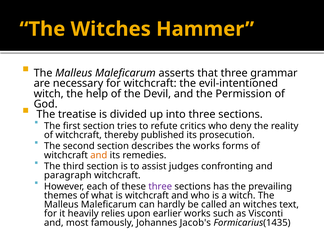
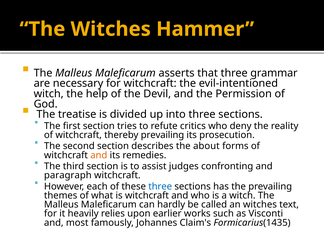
thereby published: published -> prevailing (162, 135)
the works: works -> about (206, 146)
three colour: purple -> blue (160, 186)
Jacob's: Jacob's -> Claim's (195, 223)
